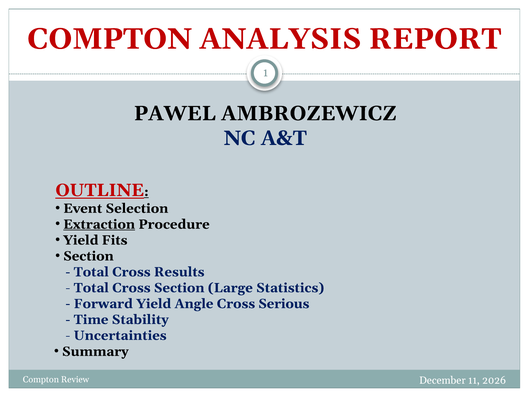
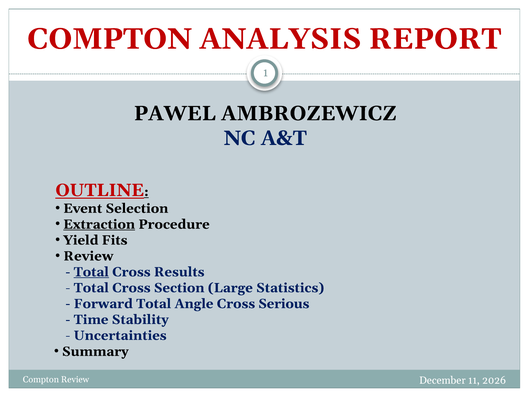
Section: Section -> Review (88, 256)
Total underline: none -> present (91, 272)
Forward Yield: Yield -> Total (154, 304)
